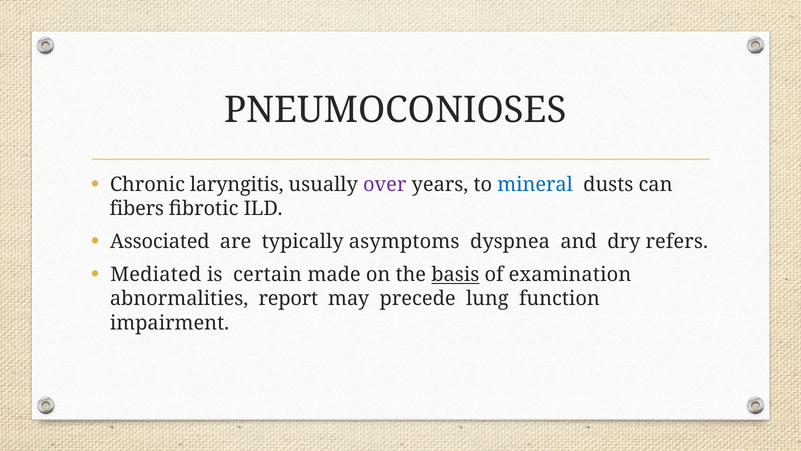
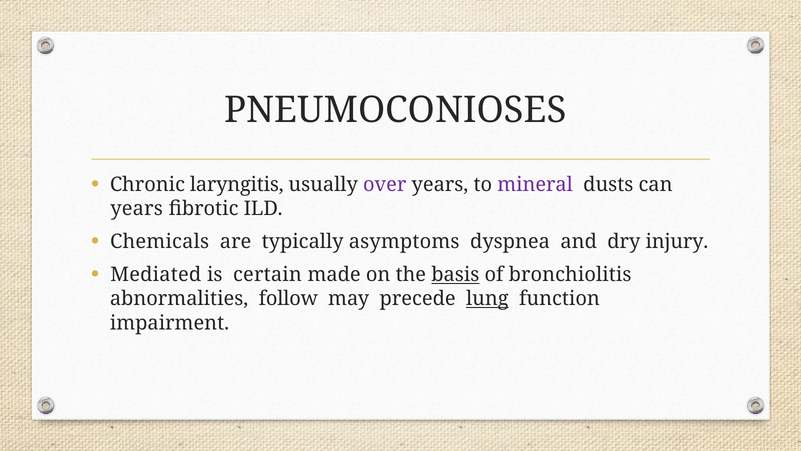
mineral colour: blue -> purple (535, 184)
fibers: fibers -> years (137, 208)
Associated: Associated -> Chemicals (160, 241)
refers: refers -> injury (677, 241)
examination: examination -> bronchiolitis (570, 275)
report: report -> follow (288, 299)
lung underline: none -> present (487, 299)
